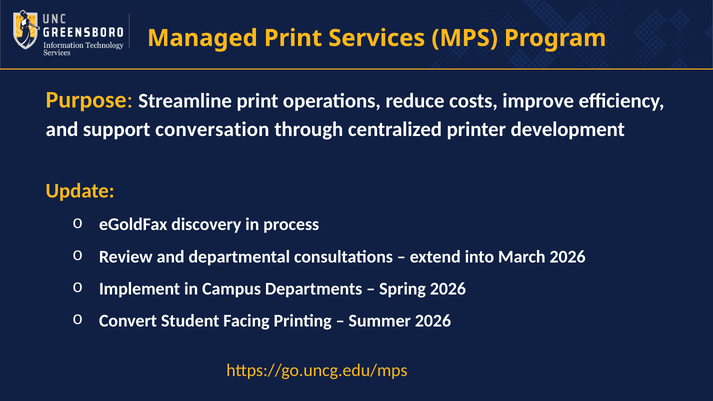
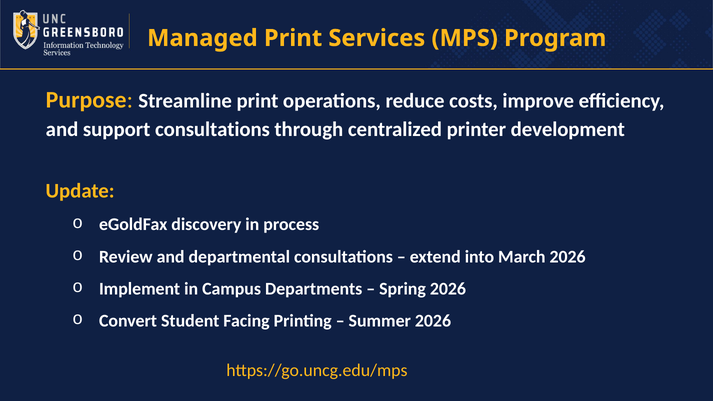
support conversation: conversation -> consultations (212, 129)
